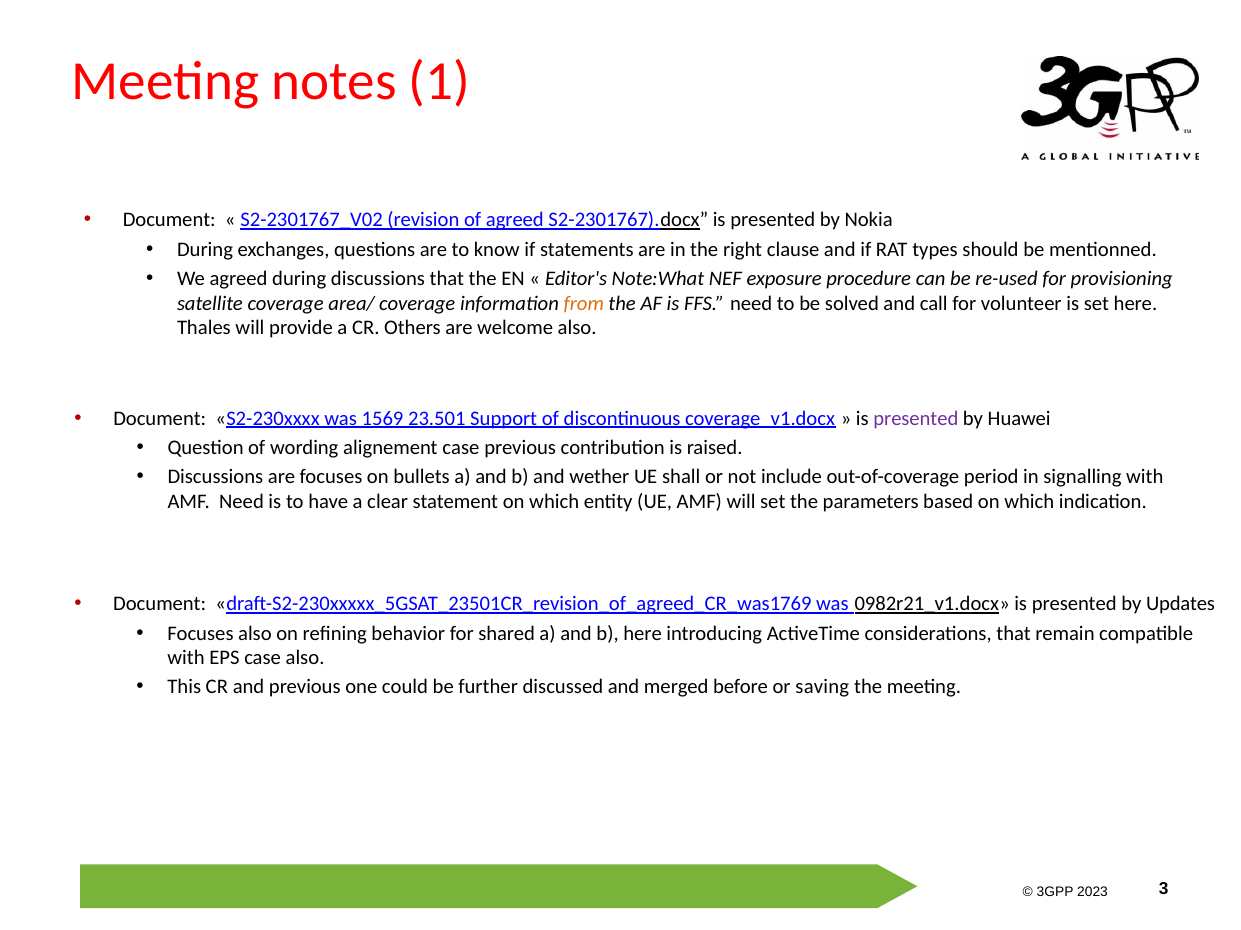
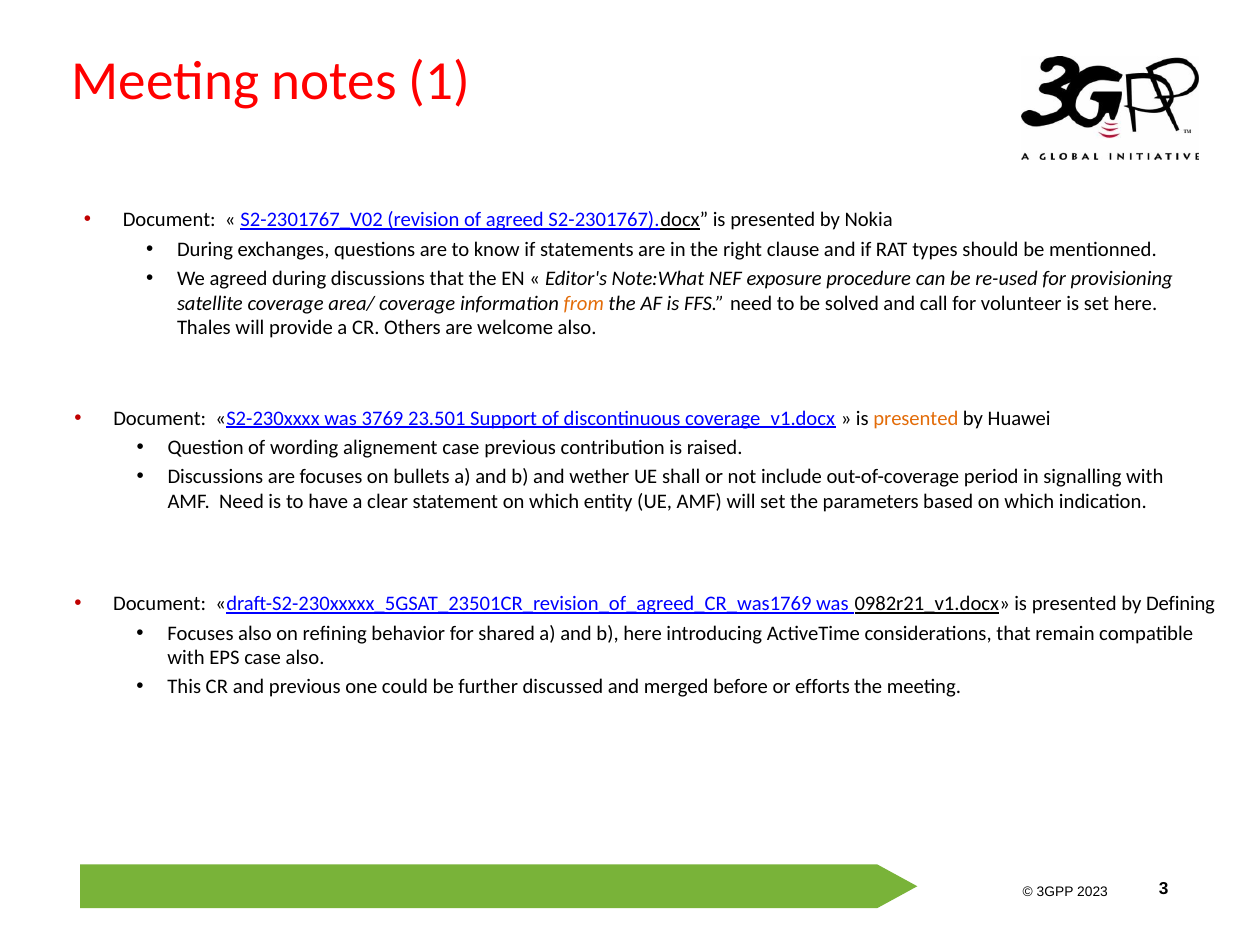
1569: 1569 -> 3769 (383, 419)
presented colour: purple -> orange (916, 419)
Updates: Updates -> Defining (1181, 604)
saving: saving -> efforts (823, 688)
